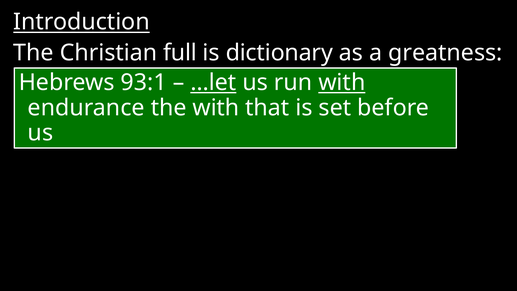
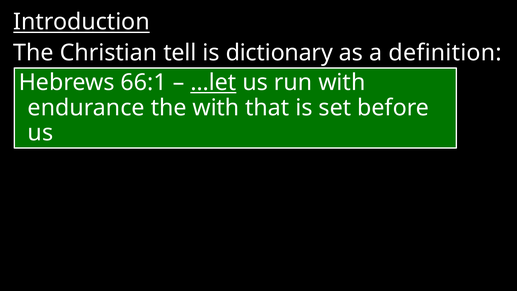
full: full -> tell (180, 53)
greatness: greatness -> definition (445, 53)
93:1: 93:1 -> 66:1 (144, 83)
with underline: present -> none (342, 83)
